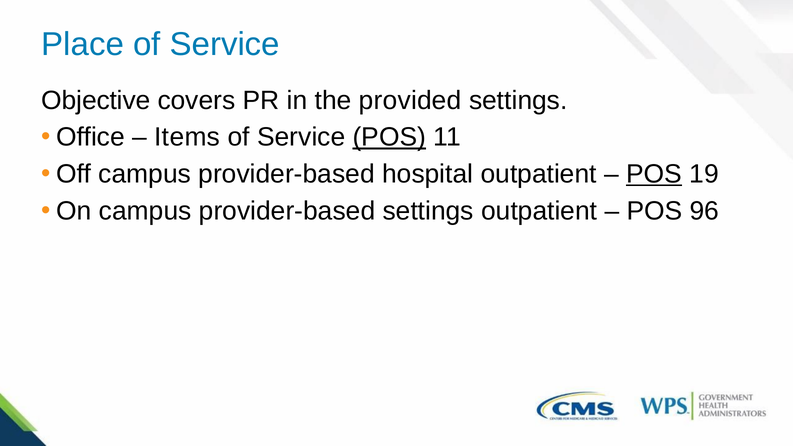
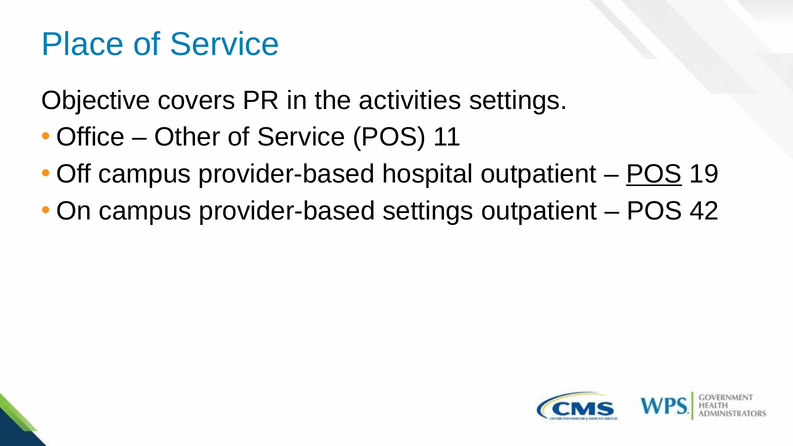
provided: provided -> activities (410, 100)
Items: Items -> Other (187, 137)
POS underline: present -> none (389, 137)
96: 96 -> 42 (704, 211)
